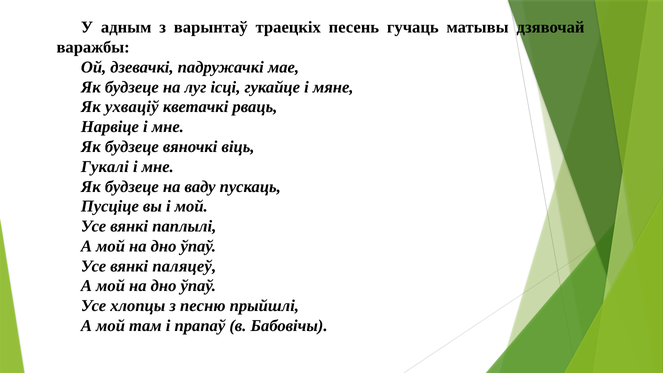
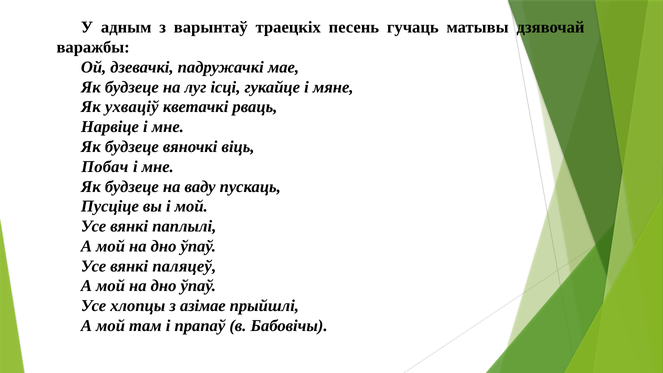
Гукалі: Гукалі -> Побач (105, 167)
песню: песню -> азімае (203, 306)
